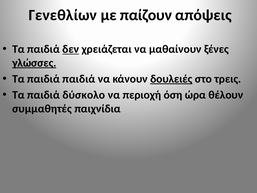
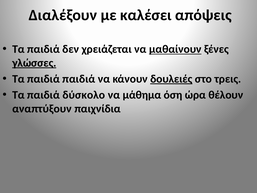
Γενεθλίων: Γενεθλίων -> Διαλέξουν (63, 15)
παίζουν: παίζουν -> καλέσει (146, 15)
δεν underline: present -> none (71, 49)
μαθαίνουν underline: none -> present (175, 49)
περιοχή: περιοχή -> μάθημα (142, 95)
συμμαθητές: συμμαθητές -> αναπτύξουν (42, 109)
